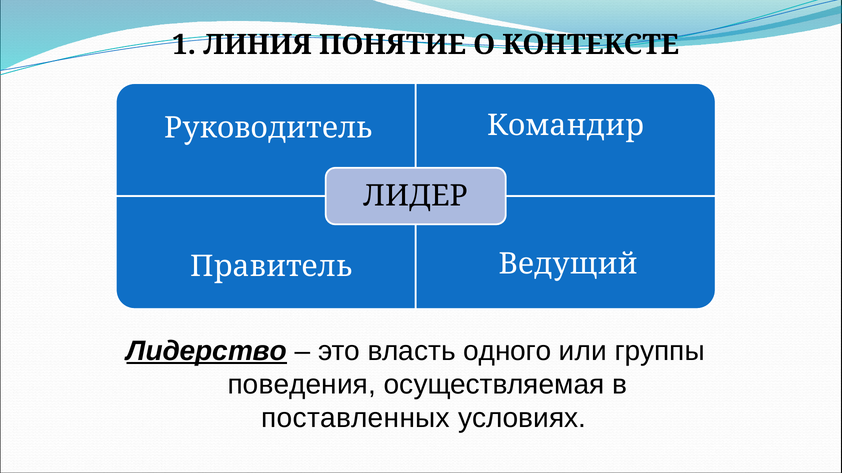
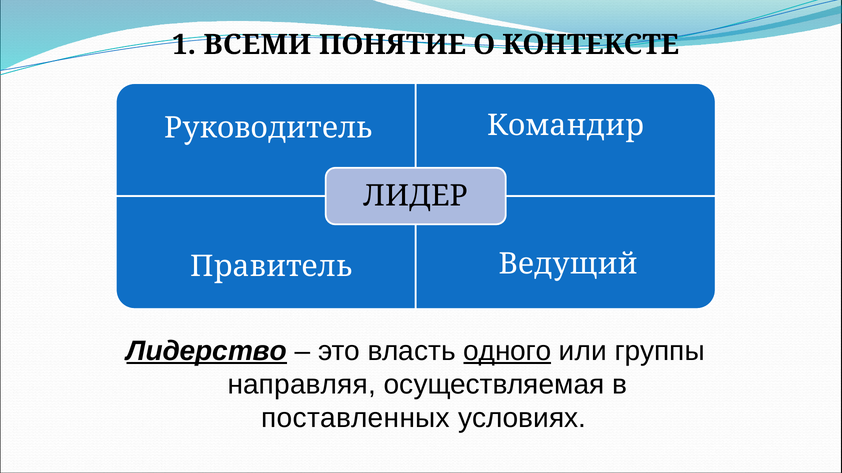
ЛИНИЯ: ЛИНИЯ -> ВСЕМИ (257, 45)
одного underline: none -> present (507, 351)
поведения: поведения -> направляя (302, 385)
